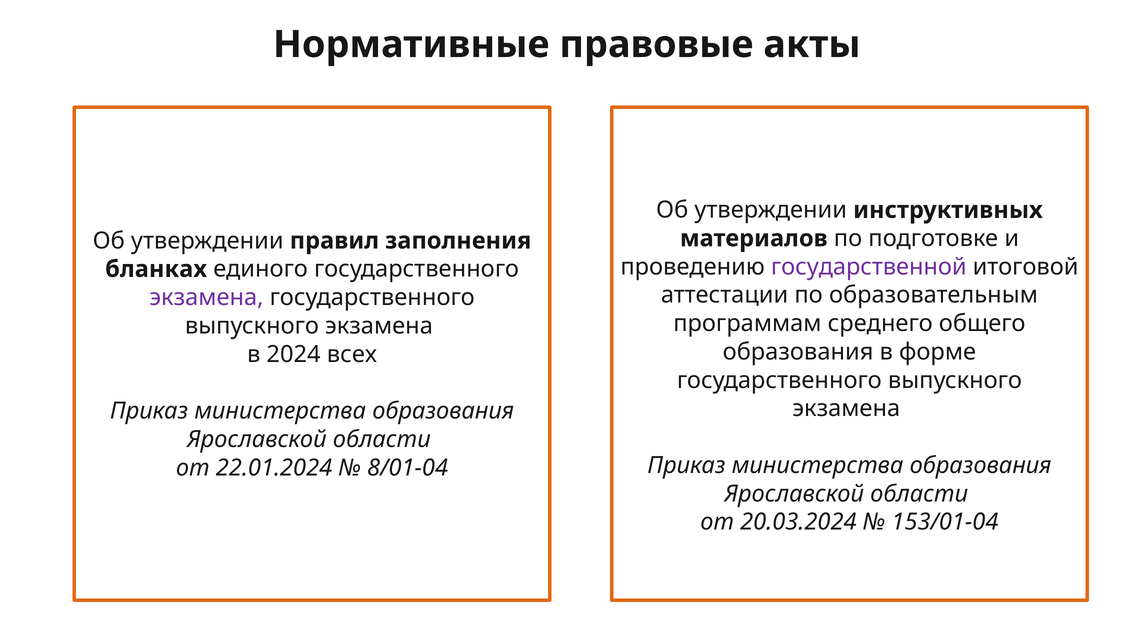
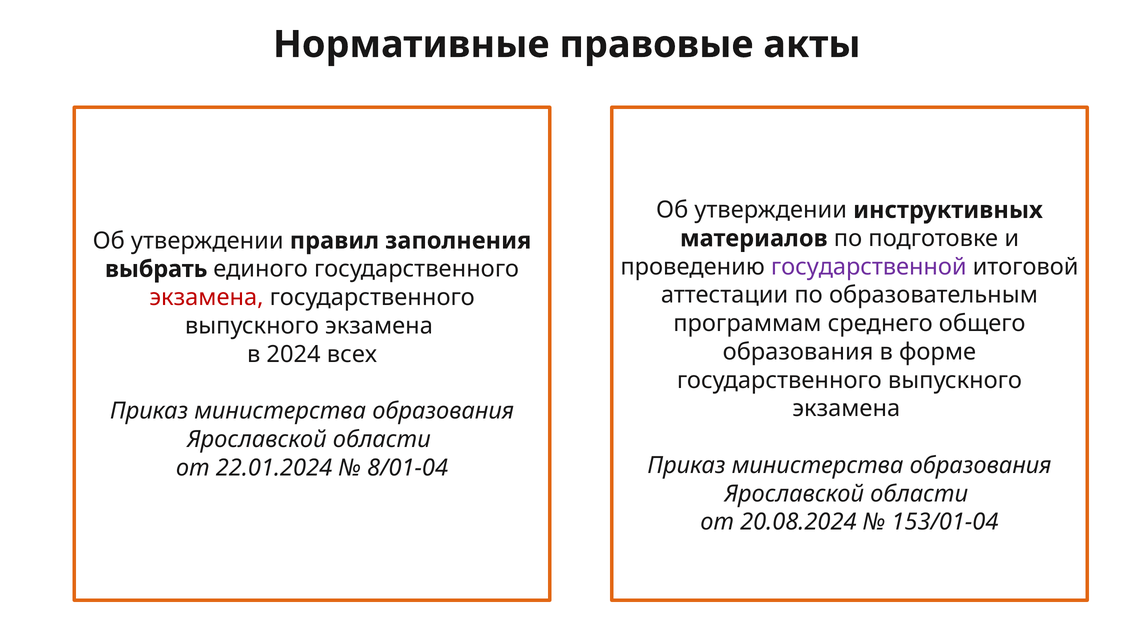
бланках: бланках -> выбрать (156, 269)
экзамена colour: purple -> red (206, 297)
20.03.2024: 20.03.2024 -> 20.08.2024 (798, 522)
